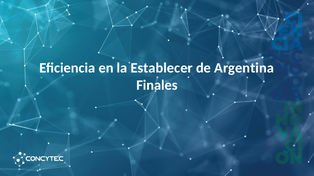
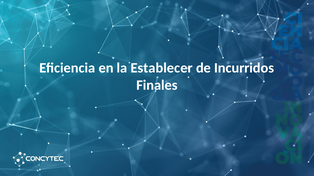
Argentina: Argentina -> Incurridos (244, 68)
